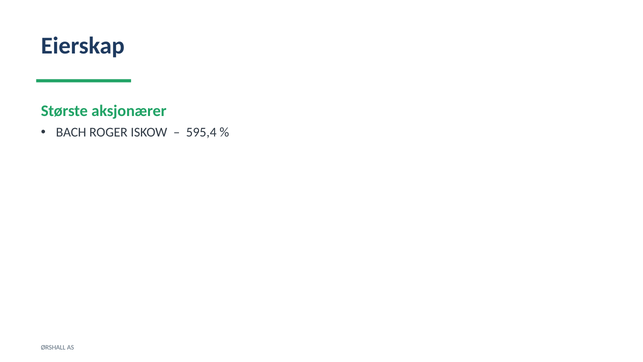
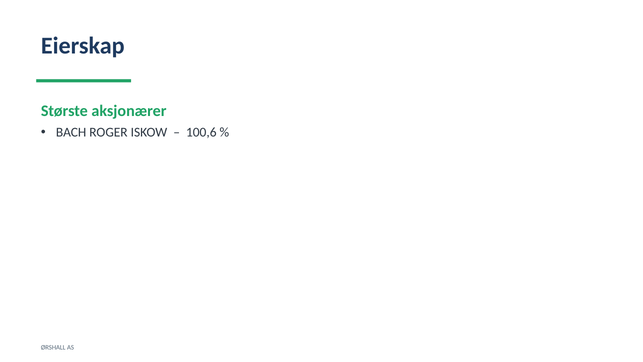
595,4: 595,4 -> 100,6 (201, 132)
